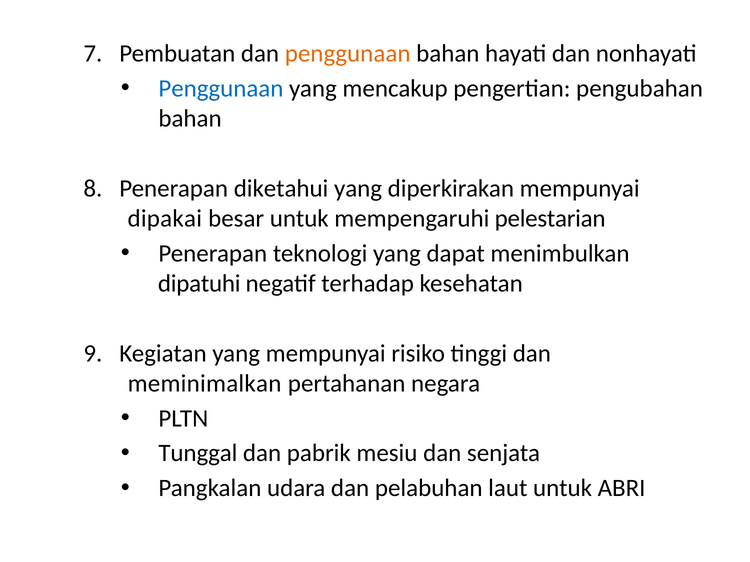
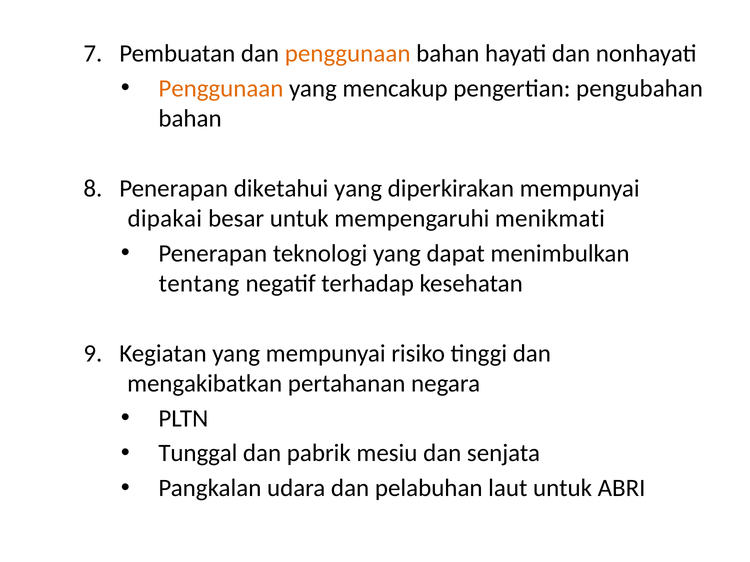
Penggunaan colour: blue -> orange (221, 89)
pelestarian: pelestarian -> menikmati (550, 219)
dipatuhi: dipatuhi -> tentang (199, 284)
meminimalkan: meminimalkan -> mengakibatkan (205, 384)
